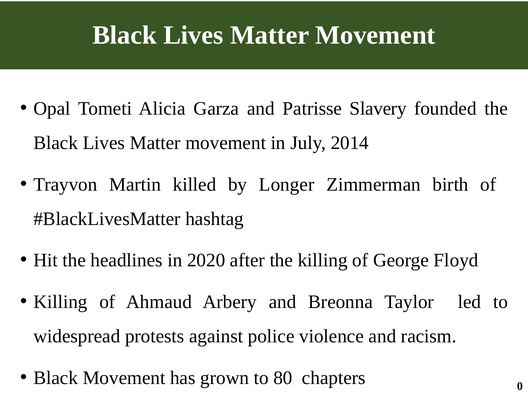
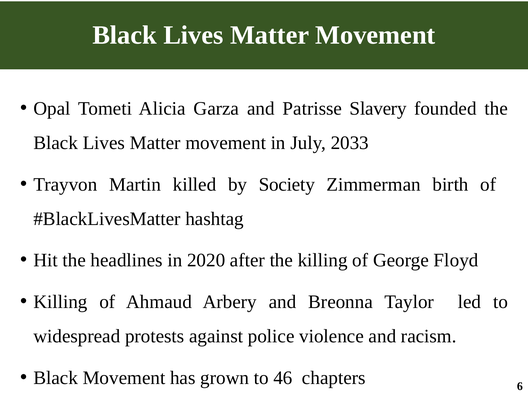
2014: 2014 -> 2033 (350, 143)
Longer: Longer -> Society (287, 184)
80: 80 -> 46 (283, 378)
0: 0 -> 6 (520, 386)
